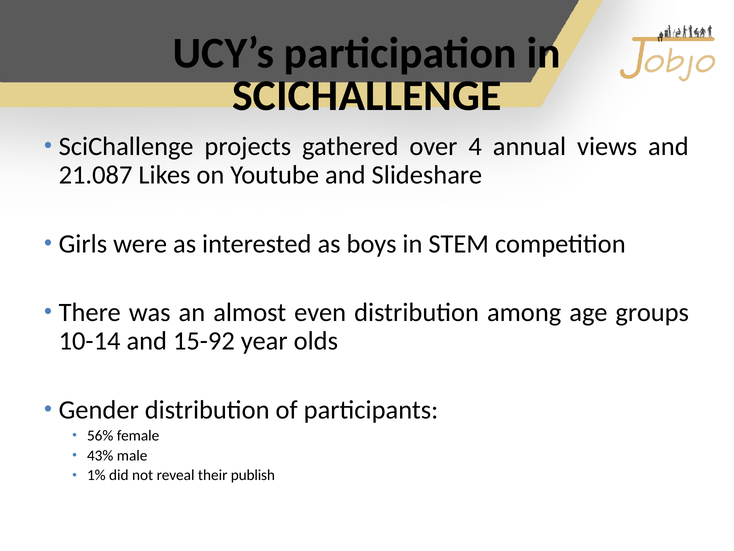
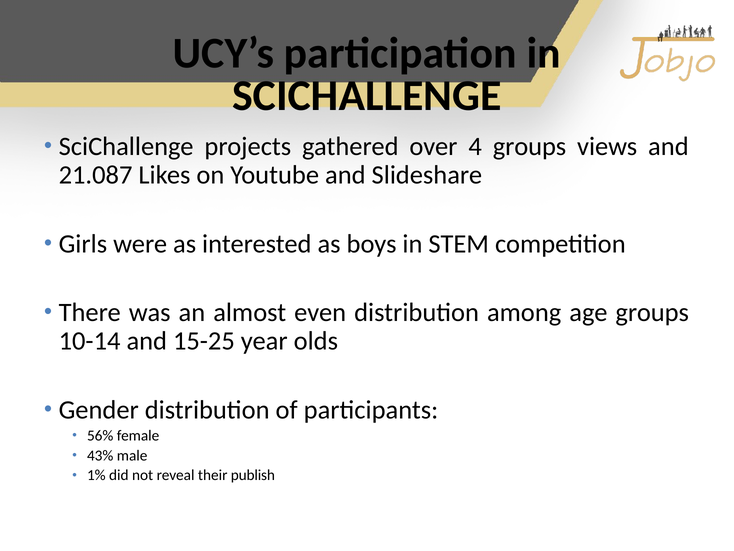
4 annual: annual -> groups (529, 146)
15-92: 15-92 -> 15-25 (204, 341)
